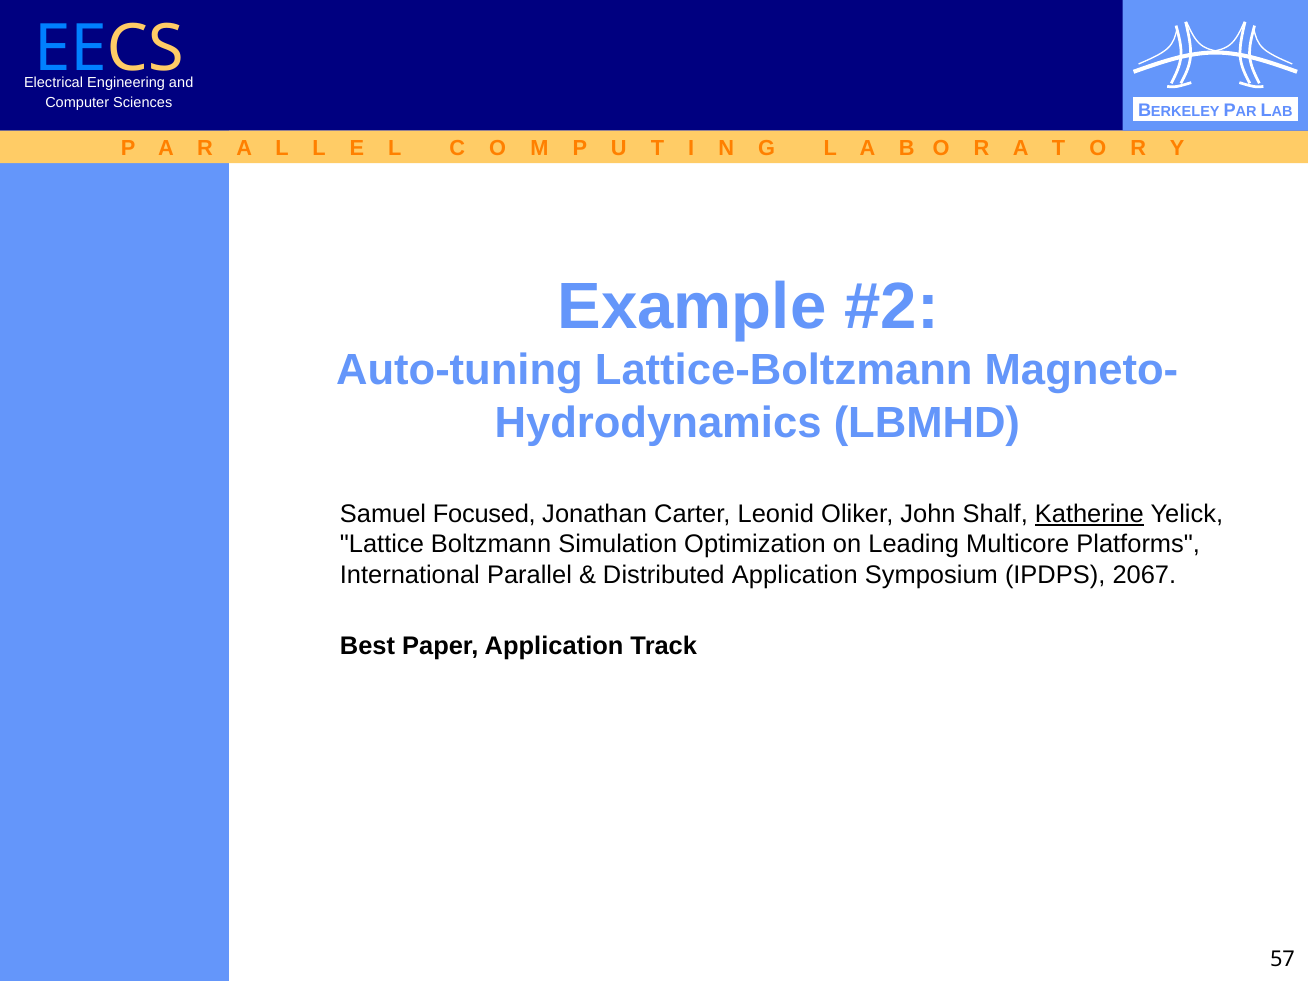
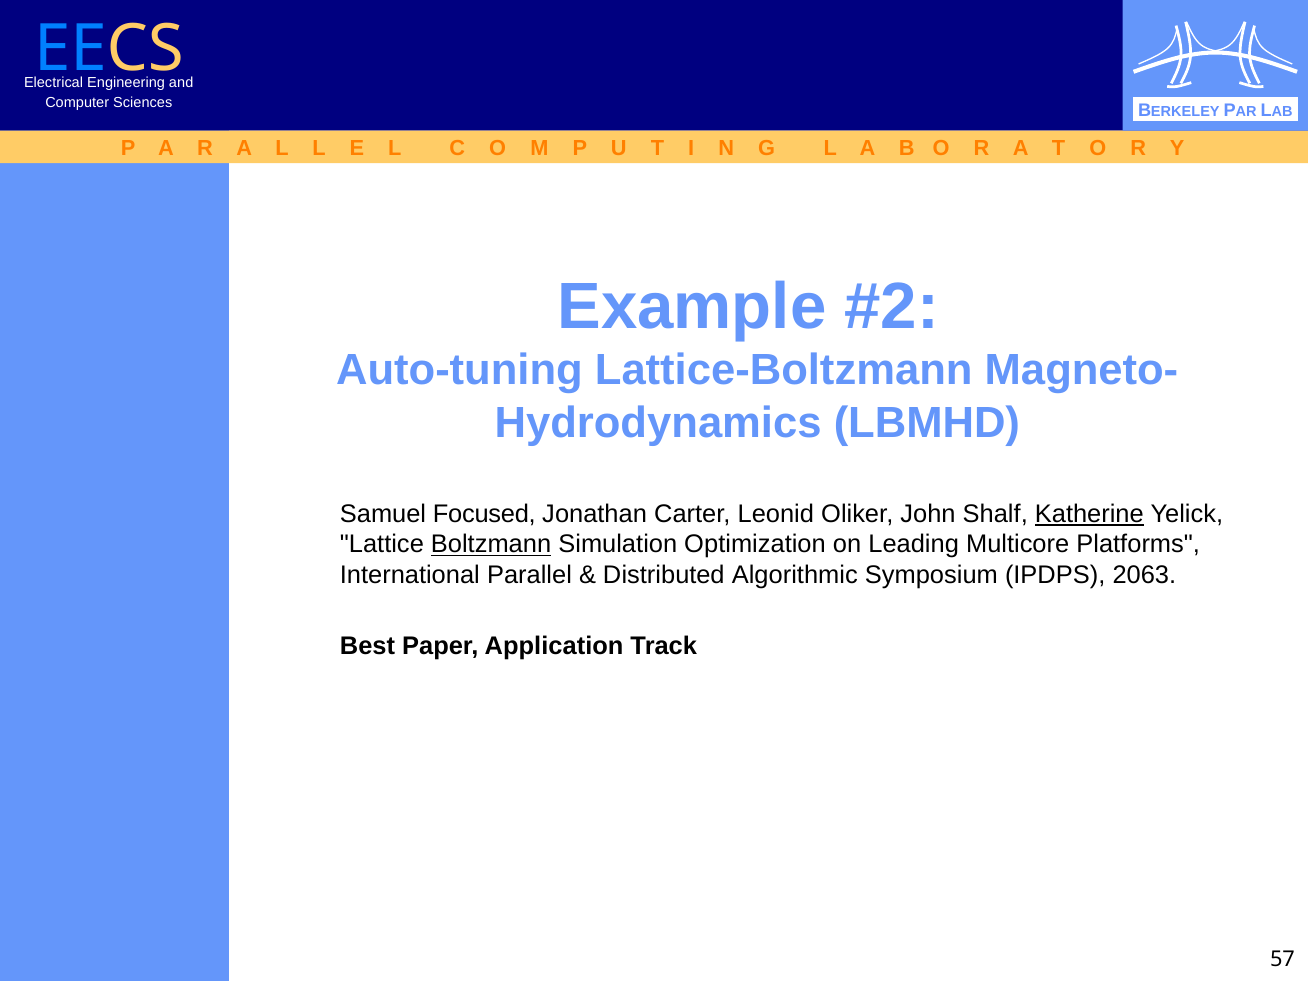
Boltzmann underline: none -> present (491, 544)
Distributed Application: Application -> Algorithmic (795, 575)
2067: 2067 -> 2063 (1144, 575)
